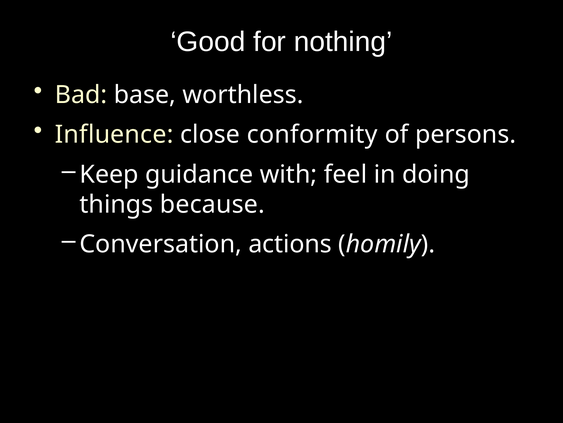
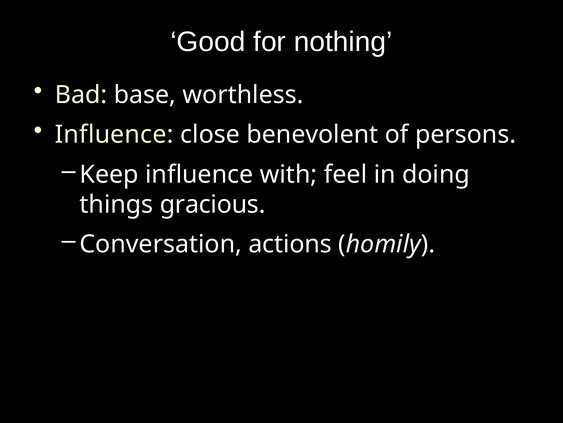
conformity: conformity -> benevolent (312, 134)
Keep guidance: guidance -> influence (199, 174)
because: because -> gracious (213, 204)
